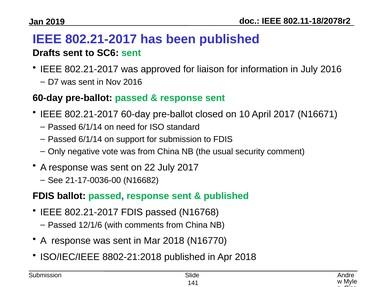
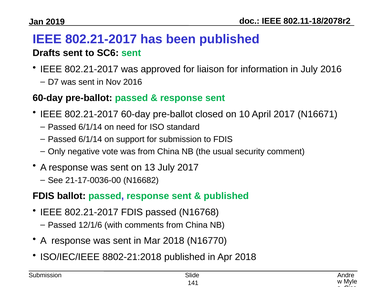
22: 22 -> 13 (150, 168)
